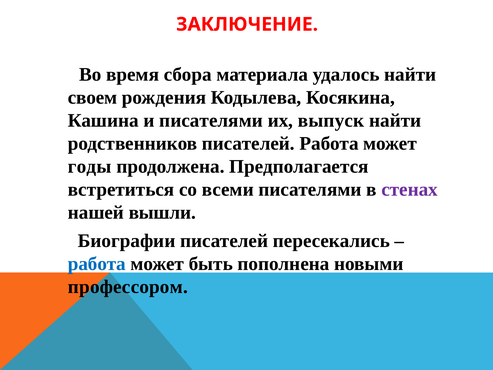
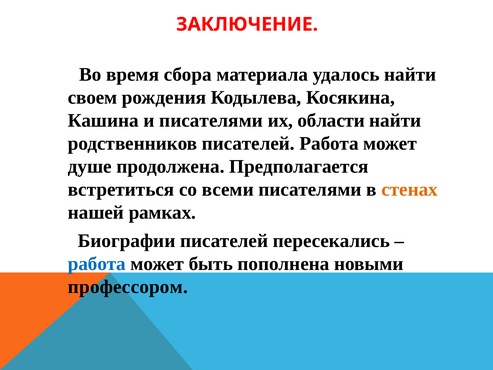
выпуск: выпуск -> области (331, 121)
годы: годы -> душе (90, 166)
стенах colour: purple -> orange (410, 189)
вышли: вышли -> рамках (162, 212)
